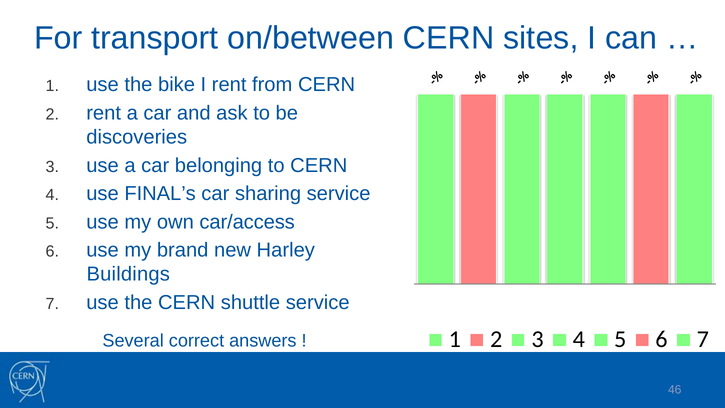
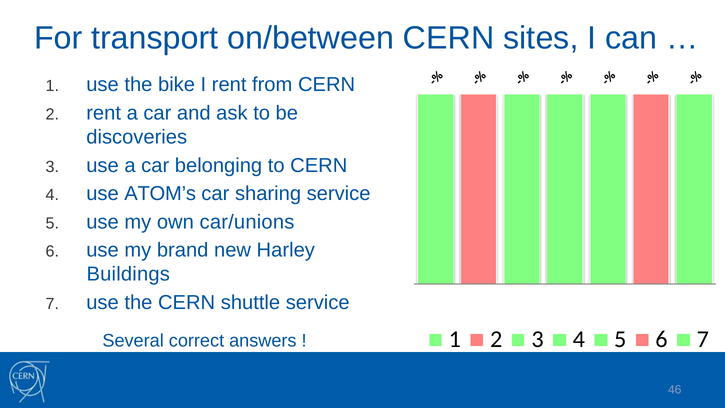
FINAL’s: FINAL’s -> ATOM’s (160, 194)
car/access: car/access -> car/unions (247, 222)
